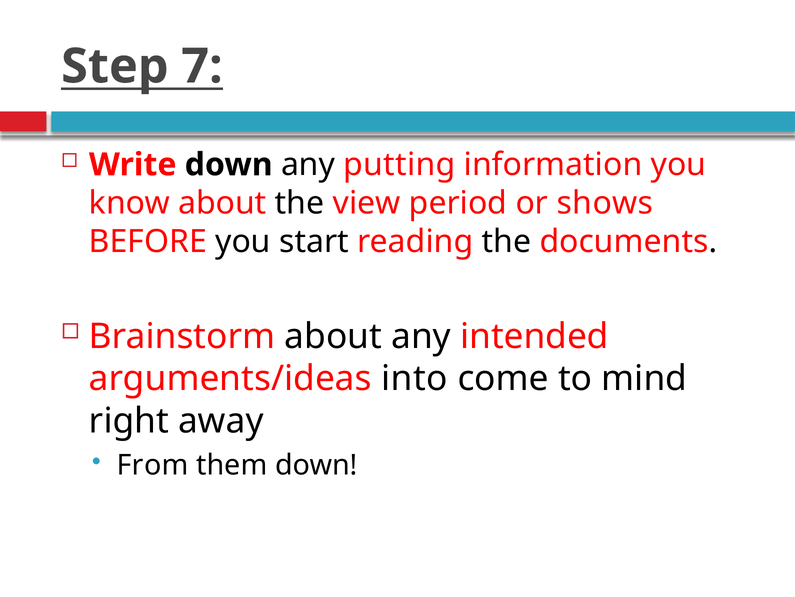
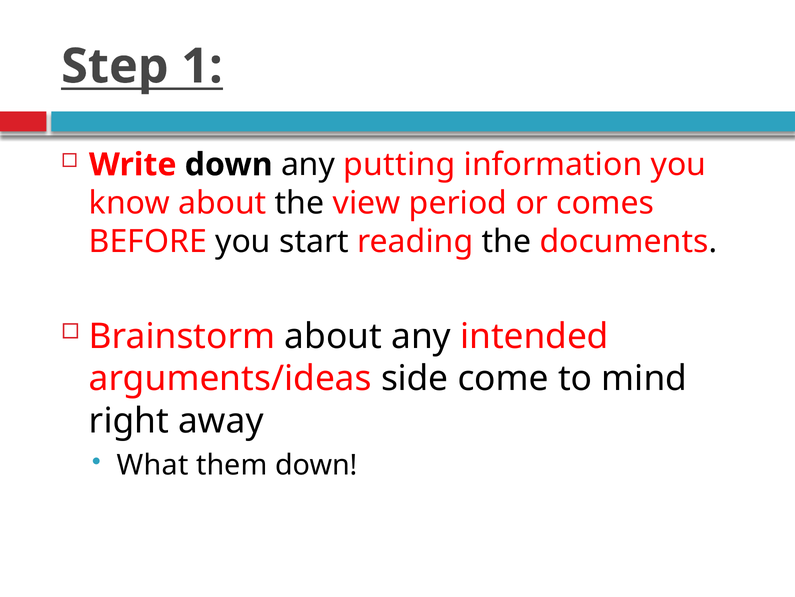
7: 7 -> 1 (202, 66)
shows: shows -> comes (605, 203)
into: into -> side (415, 378)
From: From -> What (153, 465)
